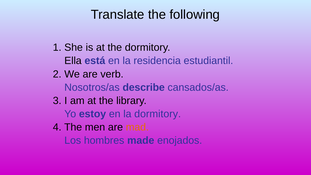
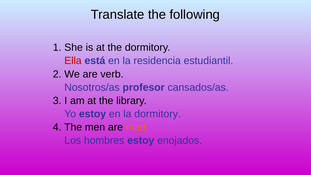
Ella colour: black -> red (73, 61)
describe: describe -> profesor (144, 87)
hombres made: made -> estoy (141, 140)
